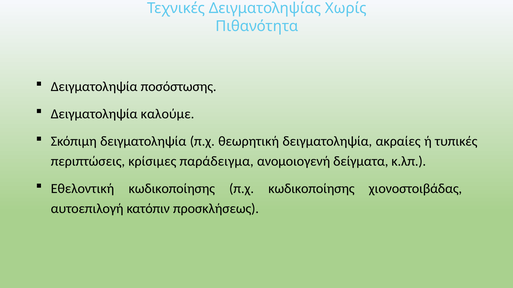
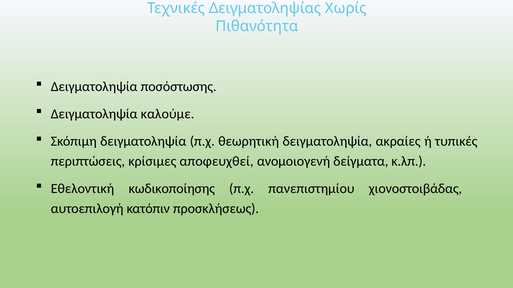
παράδειγμα: παράδειγμα -> αποφευχθεί (217, 162)
π.χ κωδικοποίησης: κωδικοποίησης -> πανεπιστημίου (311, 189)
